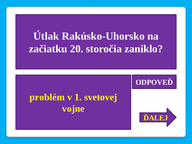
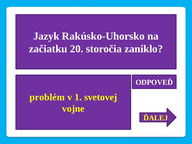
Útlak: Útlak -> Jazyk (46, 36)
